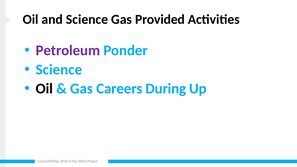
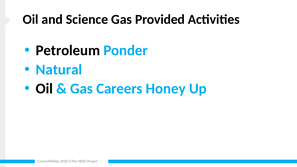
Petroleum colour: purple -> black (68, 50)
Science: Science -> Natural (59, 70)
During: During -> Honey (166, 89)
